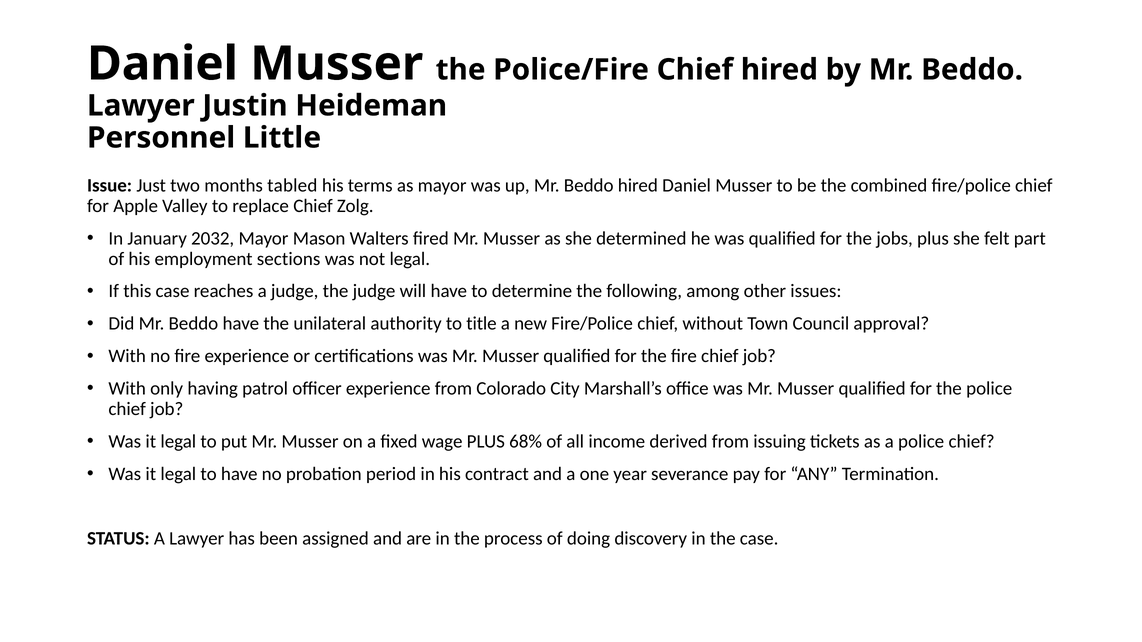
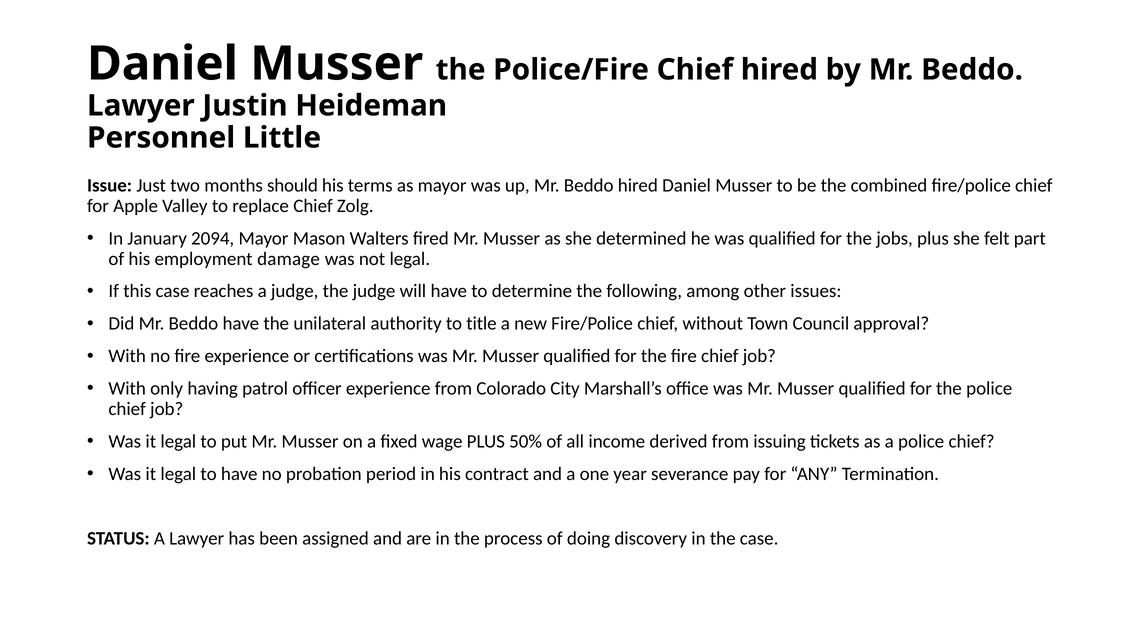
tabled: tabled -> should (292, 185)
2032: 2032 -> 2094 (213, 238)
sections: sections -> damage (289, 259)
68%: 68% -> 50% (526, 442)
